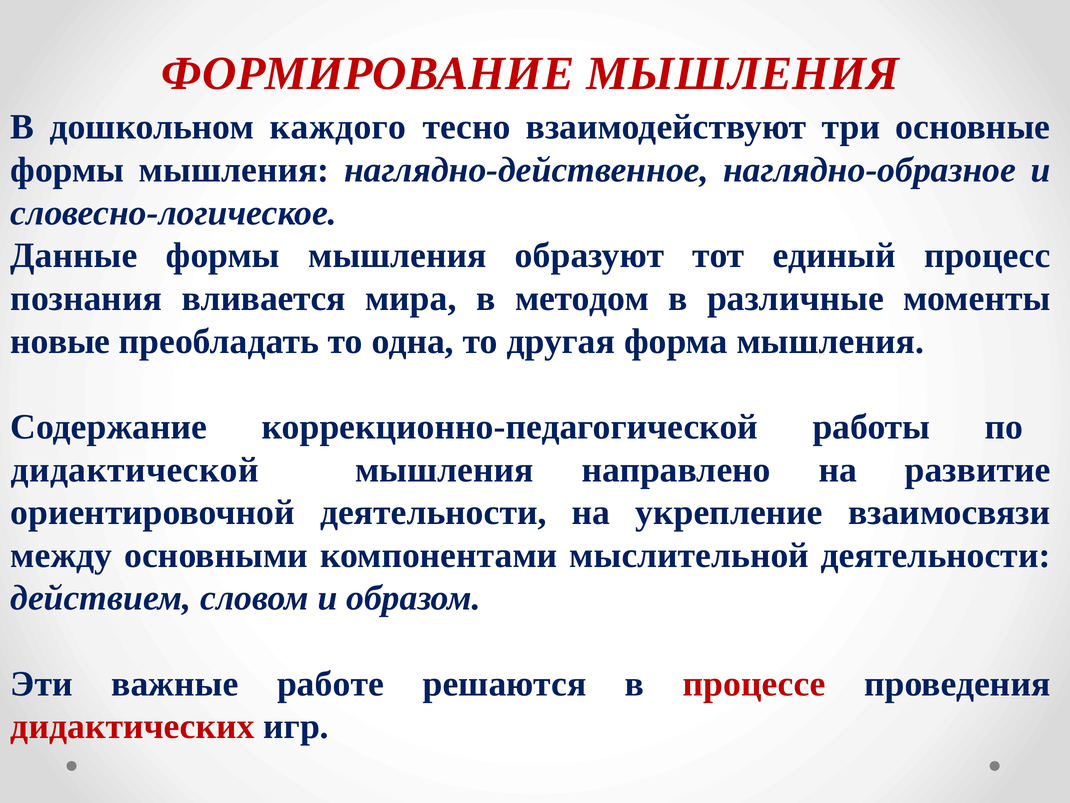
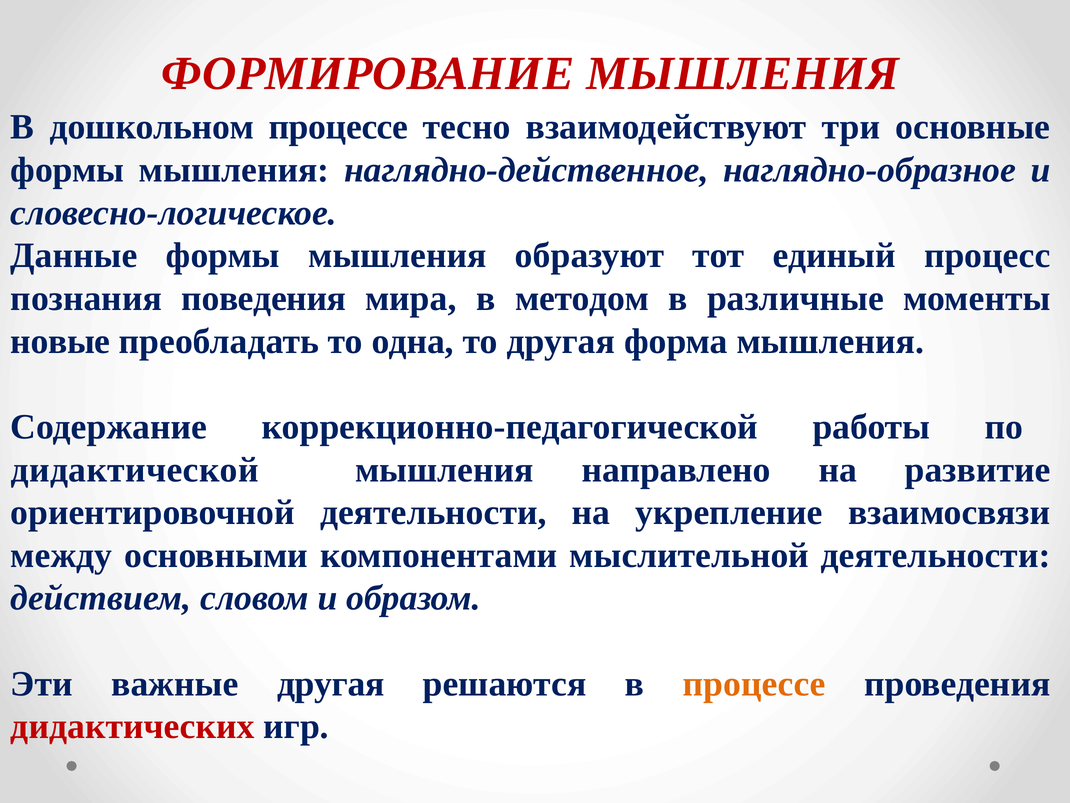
дошкольном каждого: каждого -> процессе (338, 127)
вливается: вливается -> поведения (264, 298)
важные работе: работе -> другая (331, 683)
процессе colour: red -> orange (754, 683)
